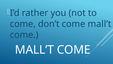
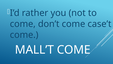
come mall’t: mall’t -> case’t (99, 24)
